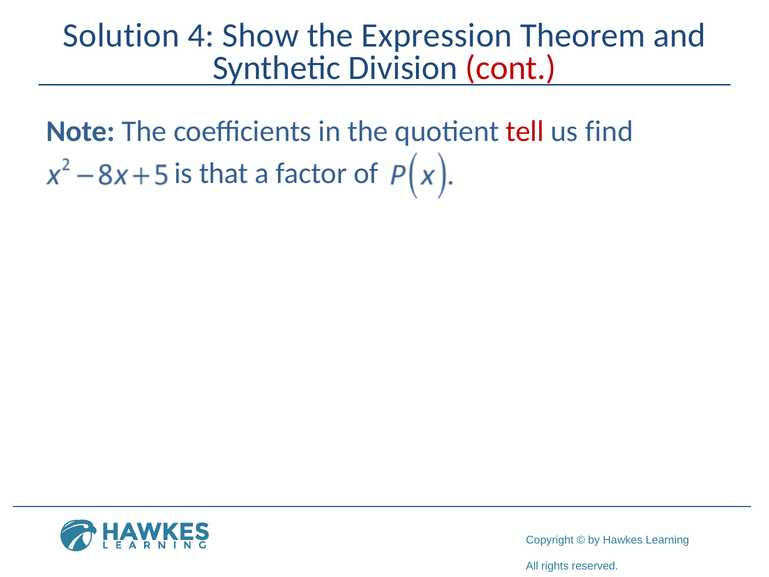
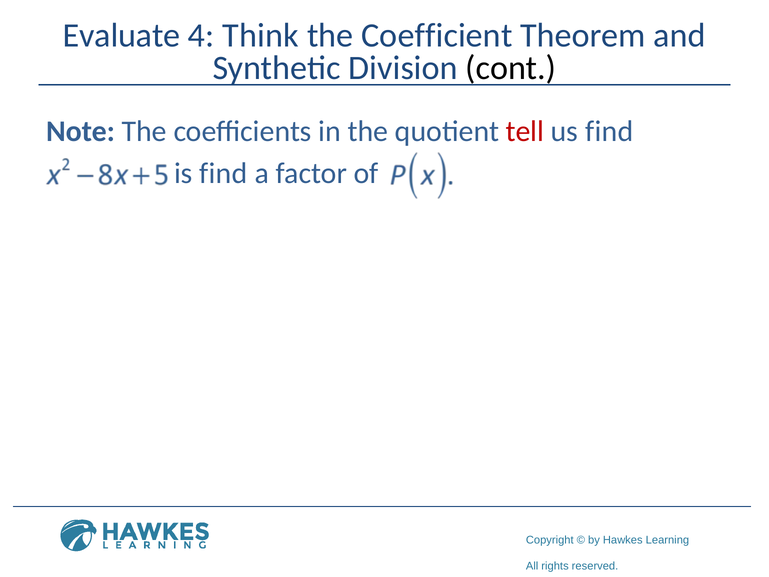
Solution: Solution -> Evaluate (122, 36)
Show: Show -> Think (261, 36)
Expression: Expression -> Coefficient (437, 36)
cont colour: red -> black (511, 68)
is that: that -> find (224, 173)
